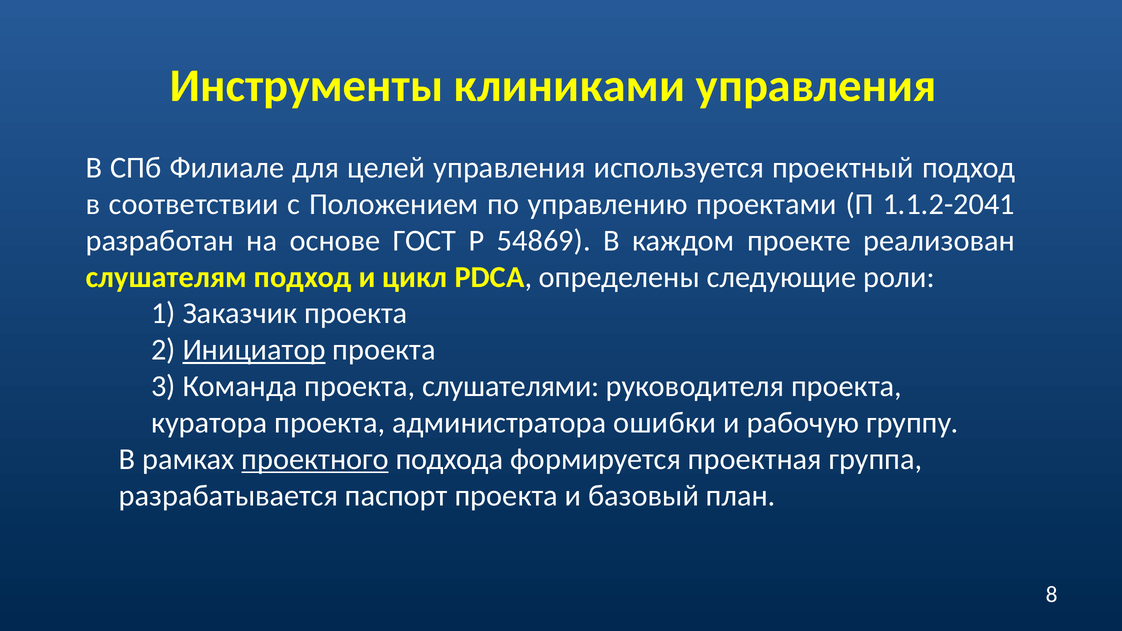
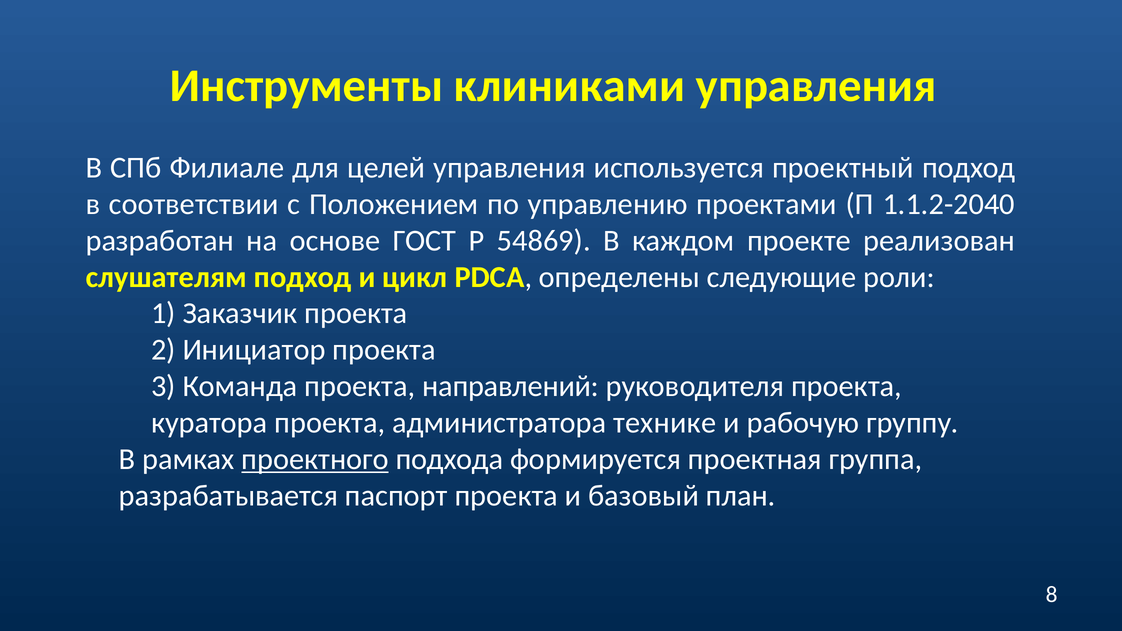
1.1.2-2041: 1.1.2-2041 -> 1.1.2-2040 (949, 204)
Инициатор underline: present -> none (254, 350)
слушателями: слушателями -> направлений (511, 386)
ошибки: ошибки -> технике (665, 423)
